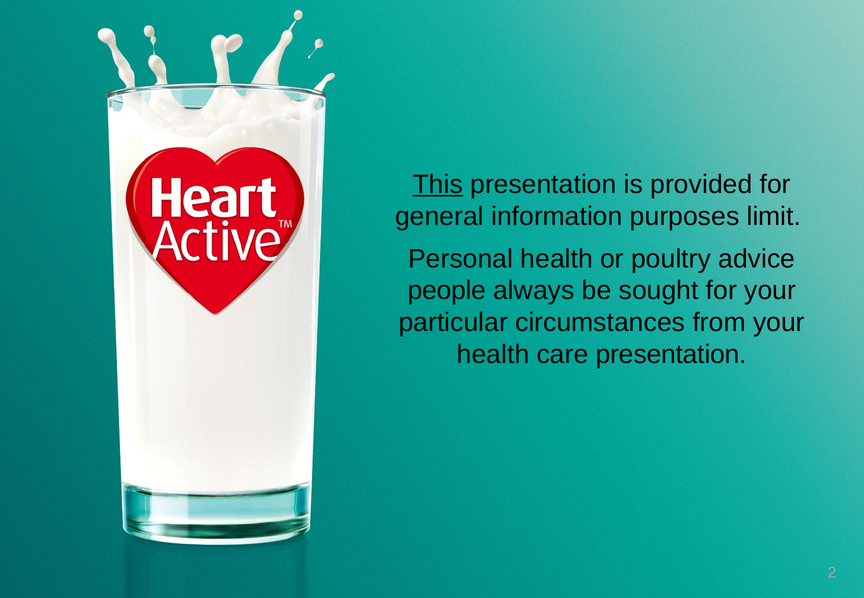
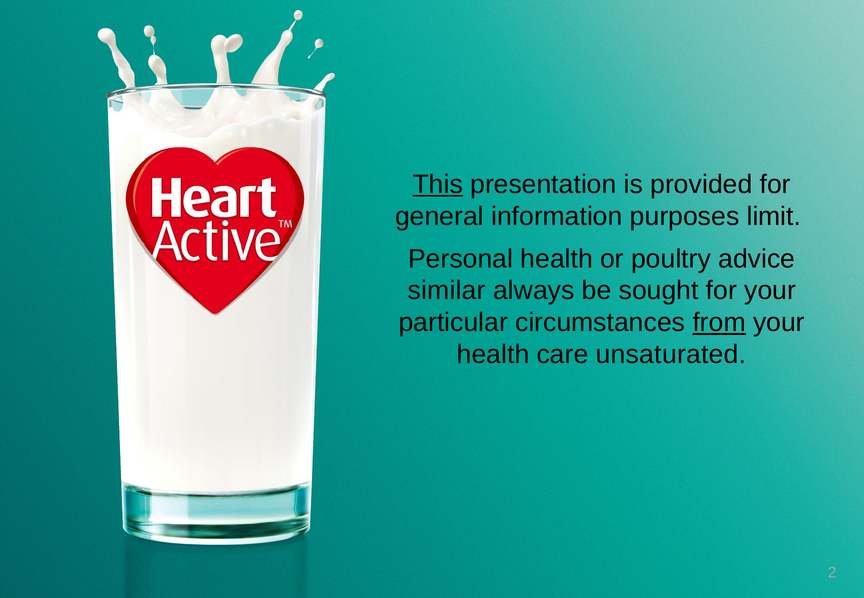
people: people -> similar (447, 291)
from underline: none -> present (719, 323)
care presentation: presentation -> unsaturated (671, 355)
